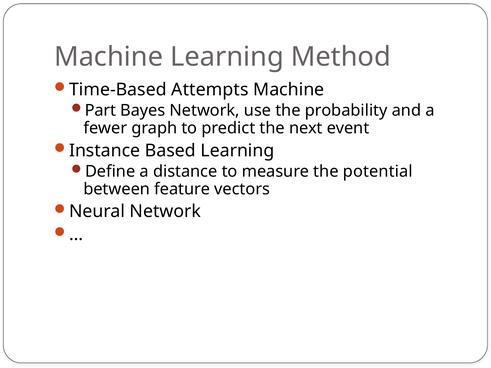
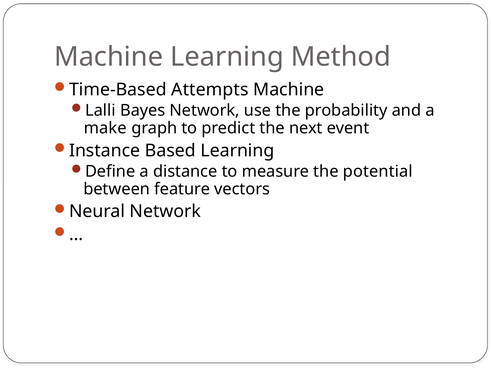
Part: Part -> Lalli (100, 111)
fewer: fewer -> make (105, 128)
